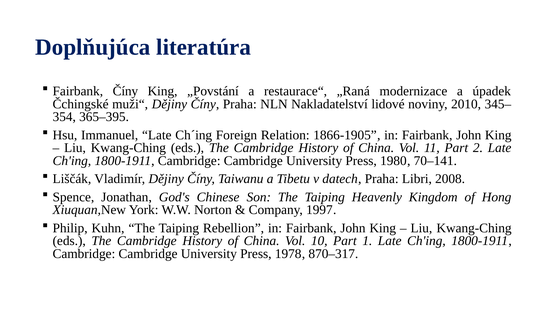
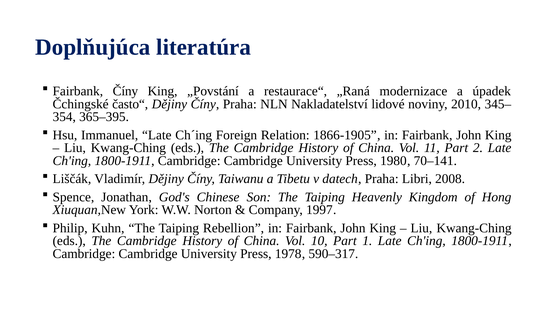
muži“: muži“ -> často“ (130, 104)
870–317: 870–317 -> 590–317 (333, 254)
